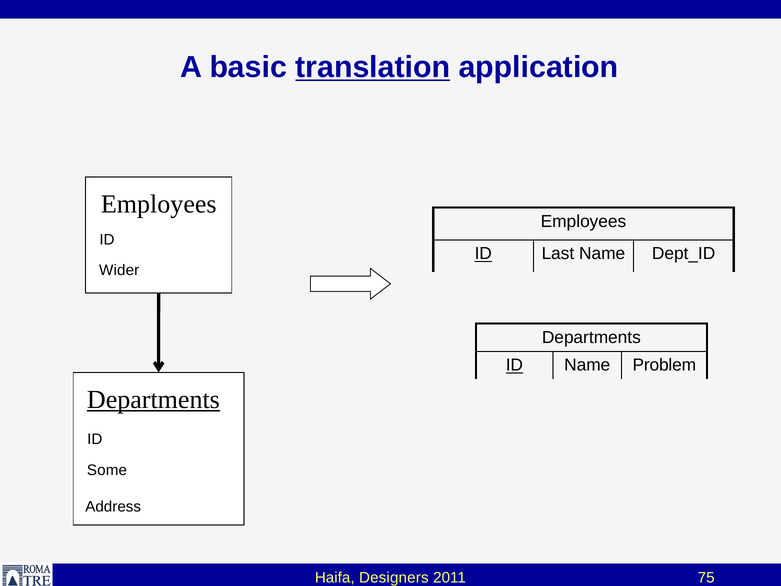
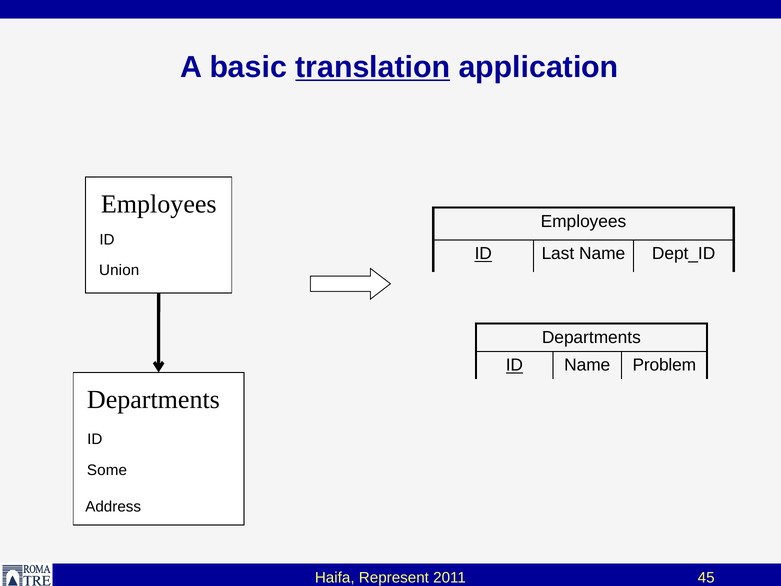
Wider: Wider -> Union (119, 270)
Departments underline: present -> none (153, 400)
Designers: Designers -> Represent (394, 578)
75: 75 -> 45 (706, 578)
